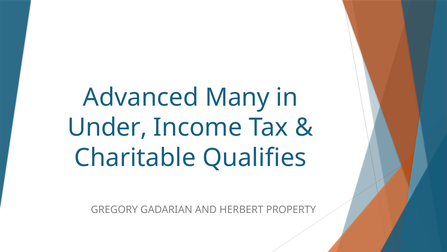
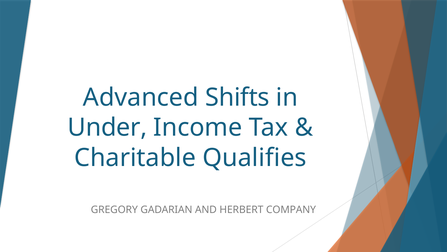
Many: Many -> Shifts (237, 97)
PROPERTY: PROPERTY -> COMPANY (291, 209)
